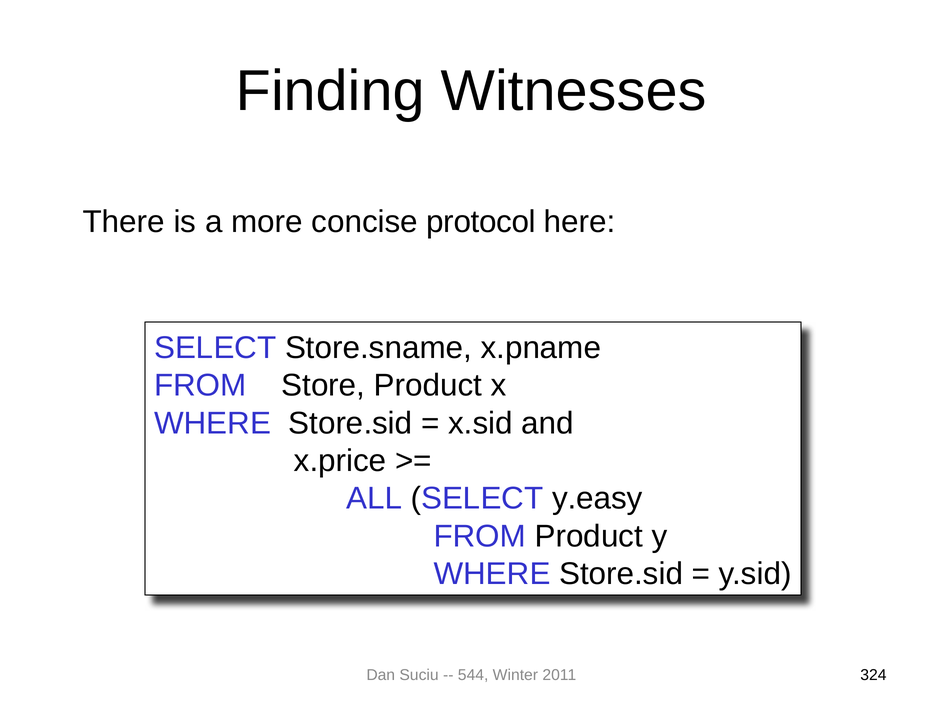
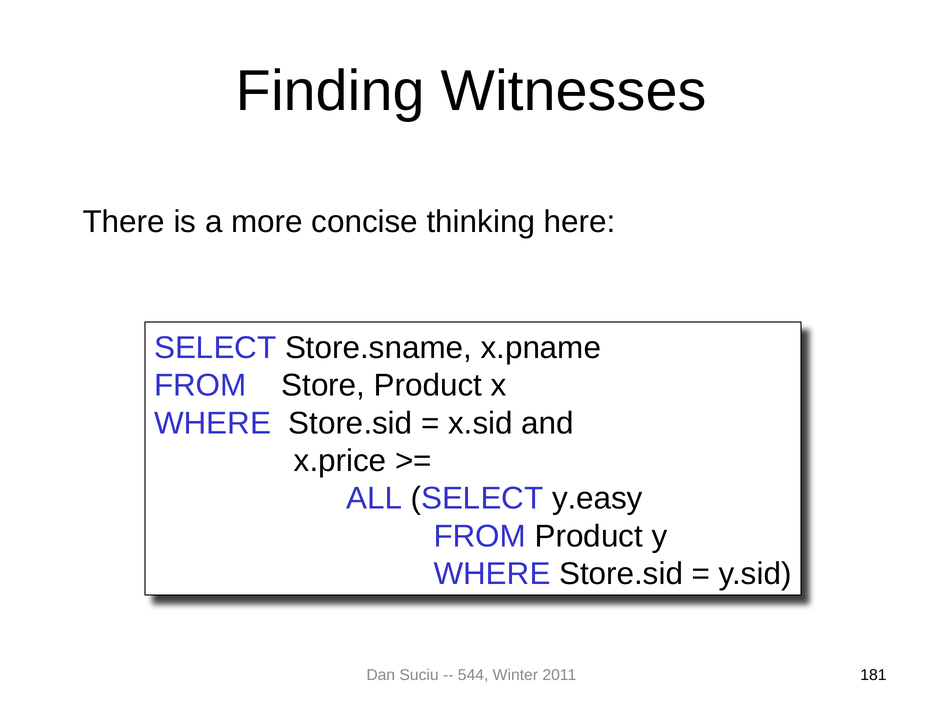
protocol: protocol -> thinking (481, 222)
324: 324 -> 181 (873, 675)
